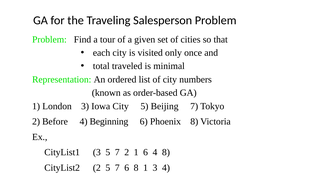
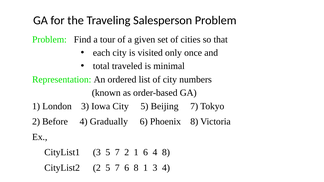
Beginning: Beginning -> Gradually (109, 122)
